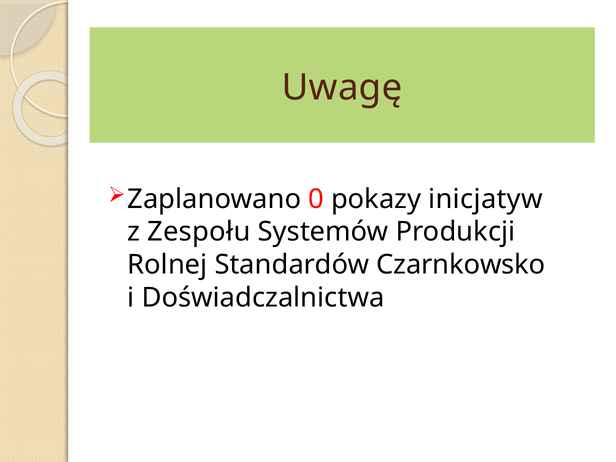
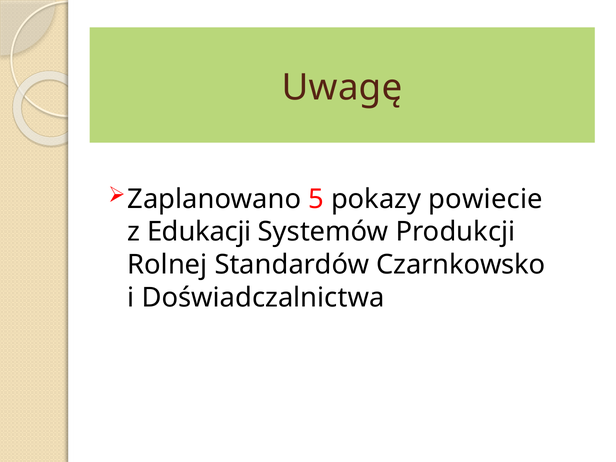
0: 0 -> 5 (316, 199)
inicjatyw: inicjatyw -> powiecie (486, 199)
Zespołu: Zespołu -> Edukacji (199, 232)
